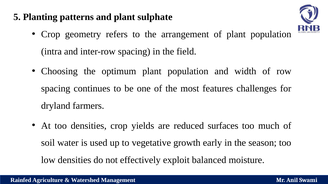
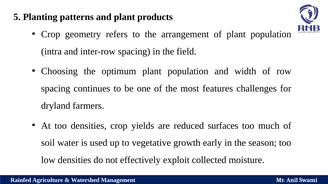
sulphate: sulphate -> products (155, 17)
balanced: balanced -> collected (209, 160)
